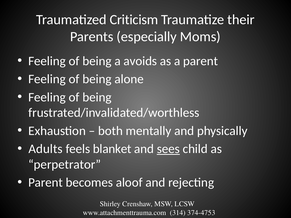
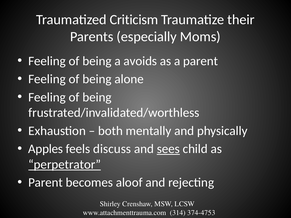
Adults: Adults -> Apples (46, 149)
blanket: blanket -> discuss (112, 149)
perpetrator underline: none -> present (65, 165)
